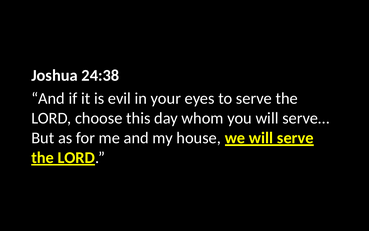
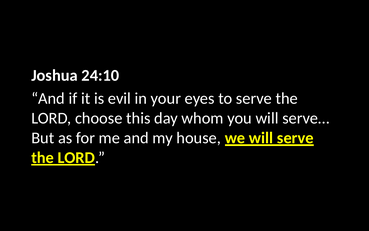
24:38: 24:38 -> 24:10 (100, 75)
